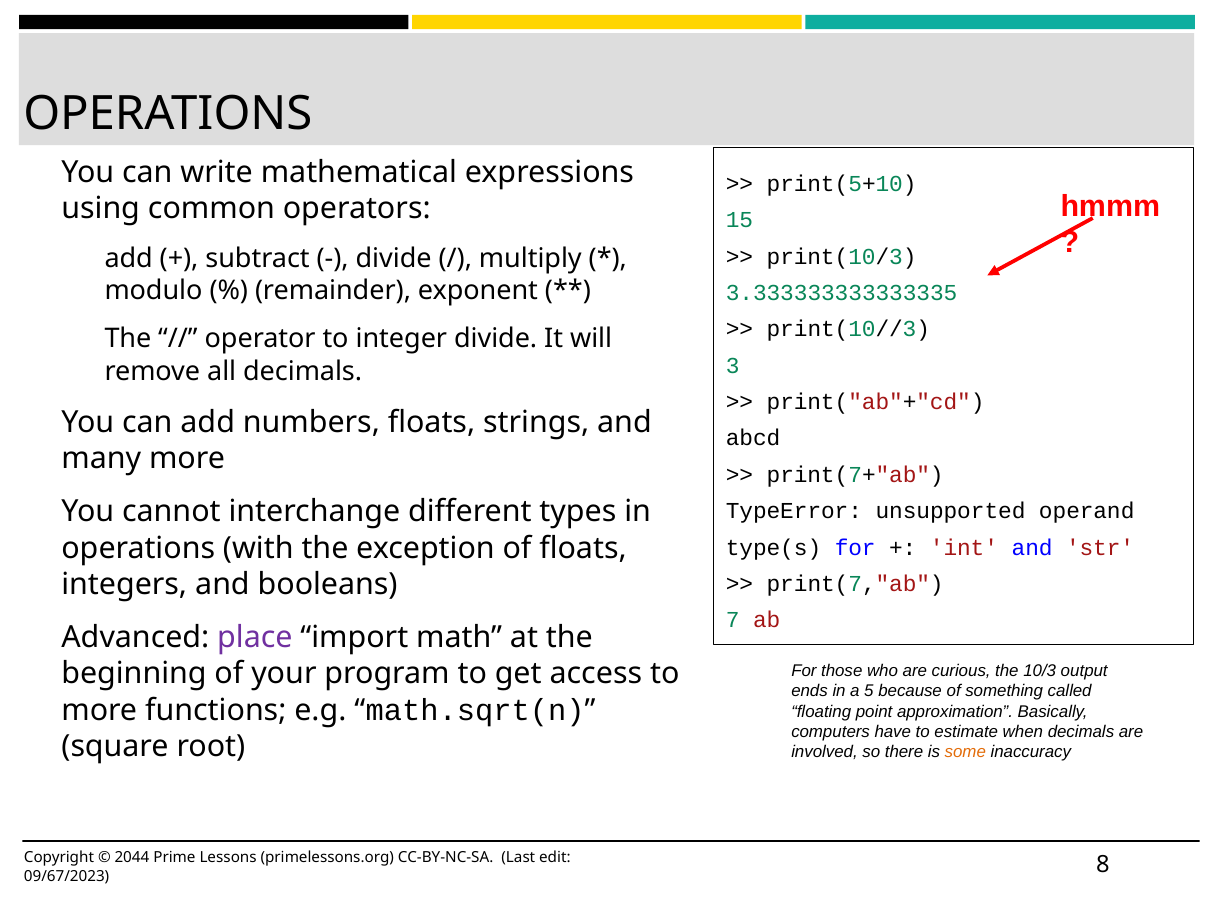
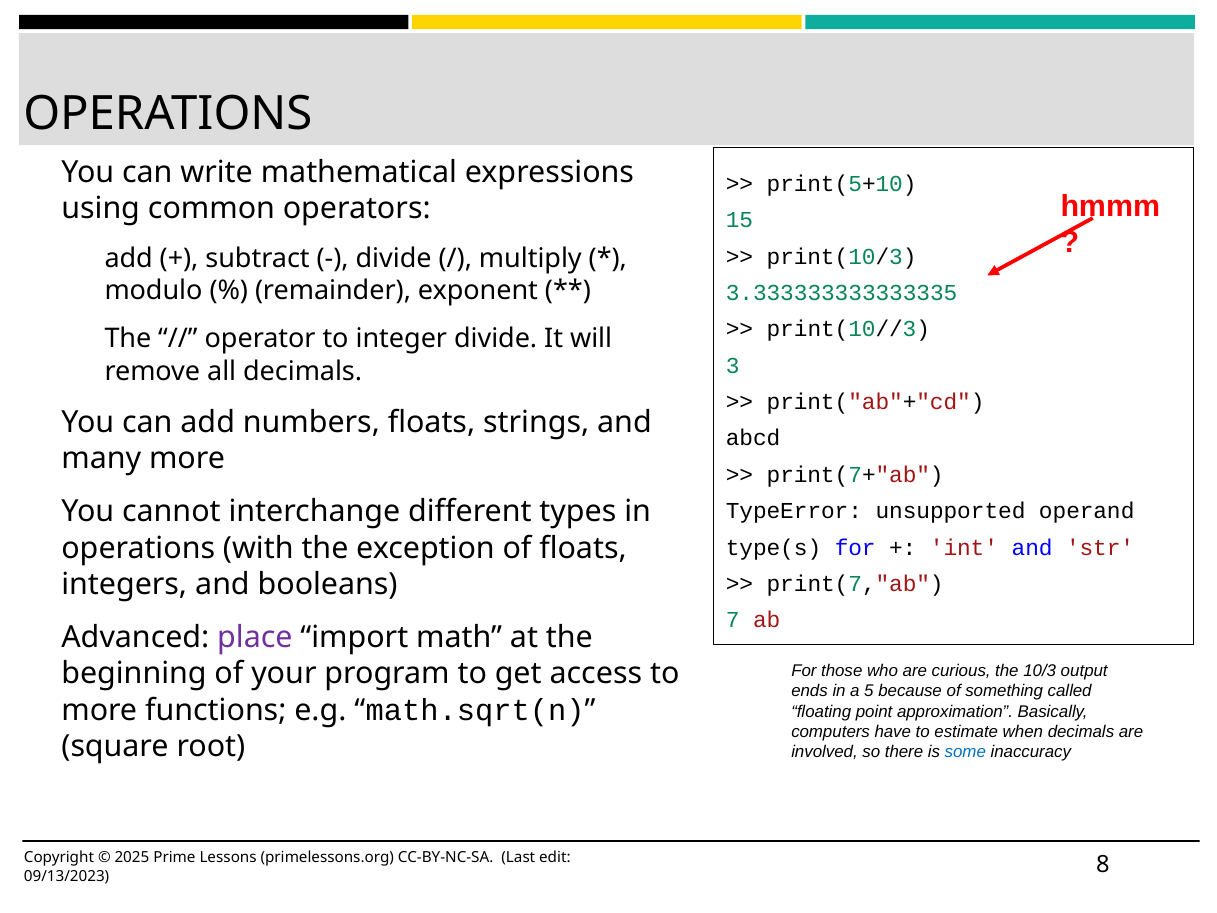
some colour: orange -> blue (965, 752)
2044: 2044 -> 2025 (132, 857)
09/67/2023: 09/67/2023 -> 09/13/2023 (67, 876)
